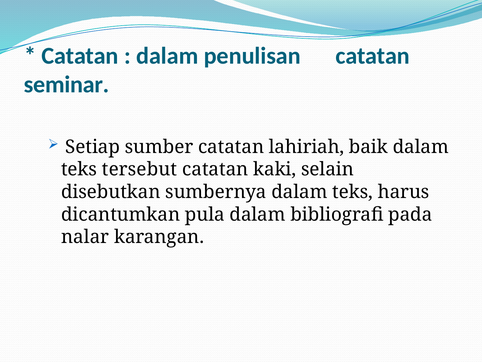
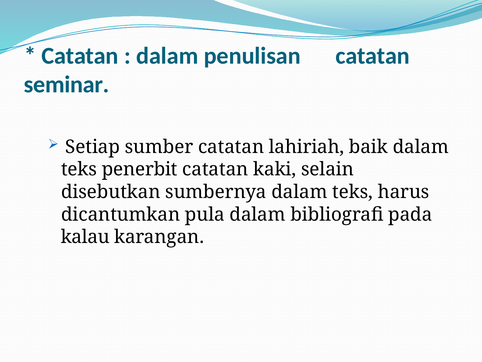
tersebut: tersebut -> penerbit (140, 169)
nalar: nalar -> kalau (85, 237)
